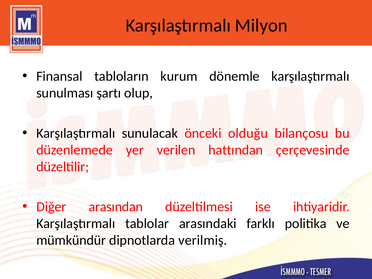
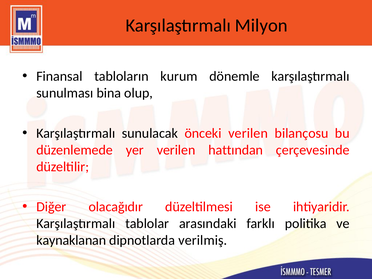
şartı: şartı -> bina (109, 93)
önceki olduğu: olduğu -> verilen (248, 133)
arasından: arasından -> olacağıdır (116, 207)
mümkündür: mümkündür -> kaynaklanan (71, 240)
